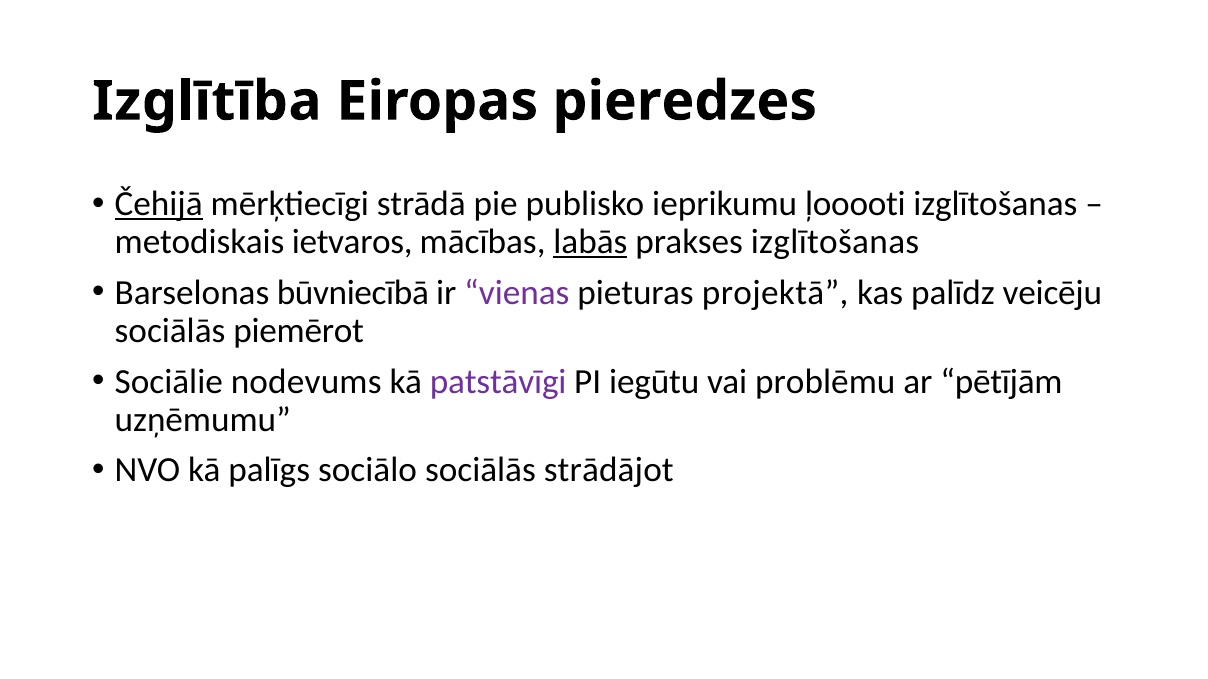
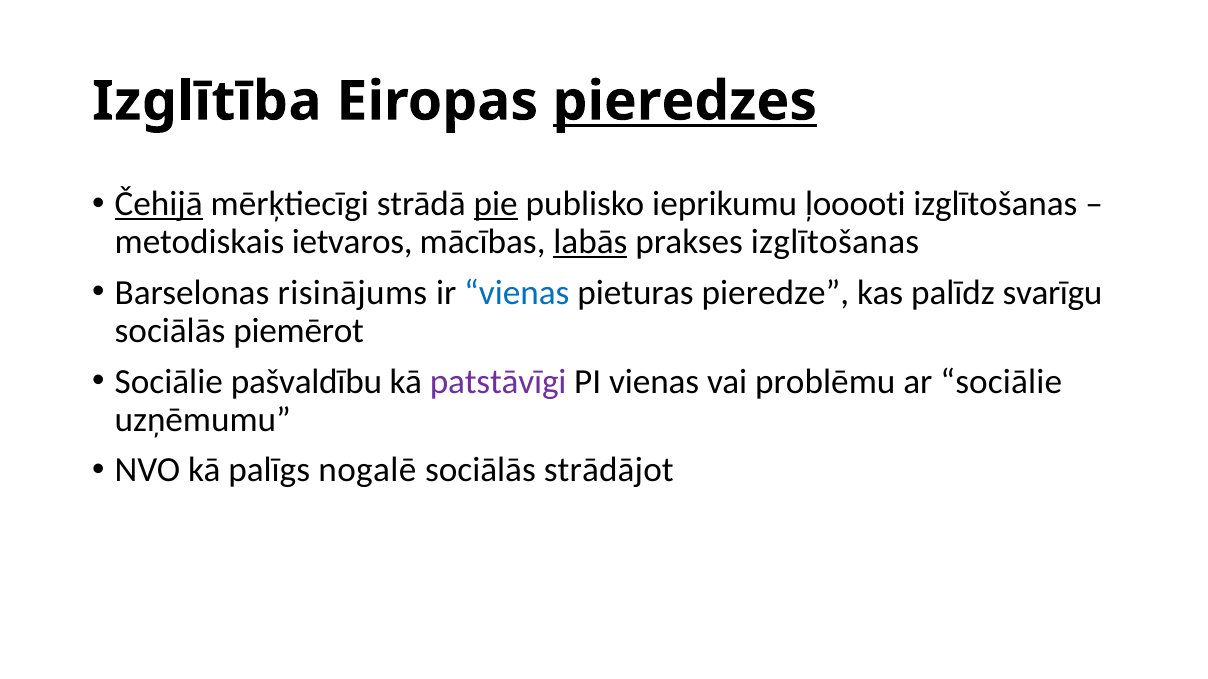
pieredzes underline: none -> present (685, 101)
pie underline: none -> present (496, 204)
būvniecībā: būvniecībā -> risinājums (352, 293)
vienas colour: purple -> blue (517, 293)
projektā: projektā -> pieredze (775, 293)
veicēju: veicēju -> svarīgu (1052, 293)
nodevums: nodevums -> pašvaldību (306, 382)
PI iegūtu: iegūtu -> vienas (654, 382)
ar pētījām: pētījām -> sociālie (1001, 382)
sociālo: sociālo -> nogalē (367, 470)
